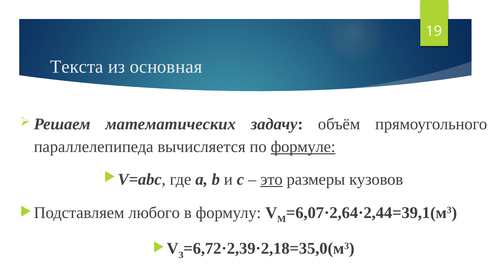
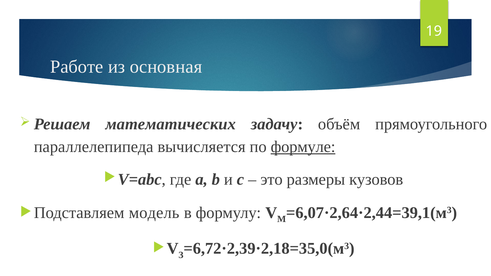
Текста: Текста -> Работе (77, 67)
это underline: present -> none (272, 180)
любого: любого -> модель (154, 213)
